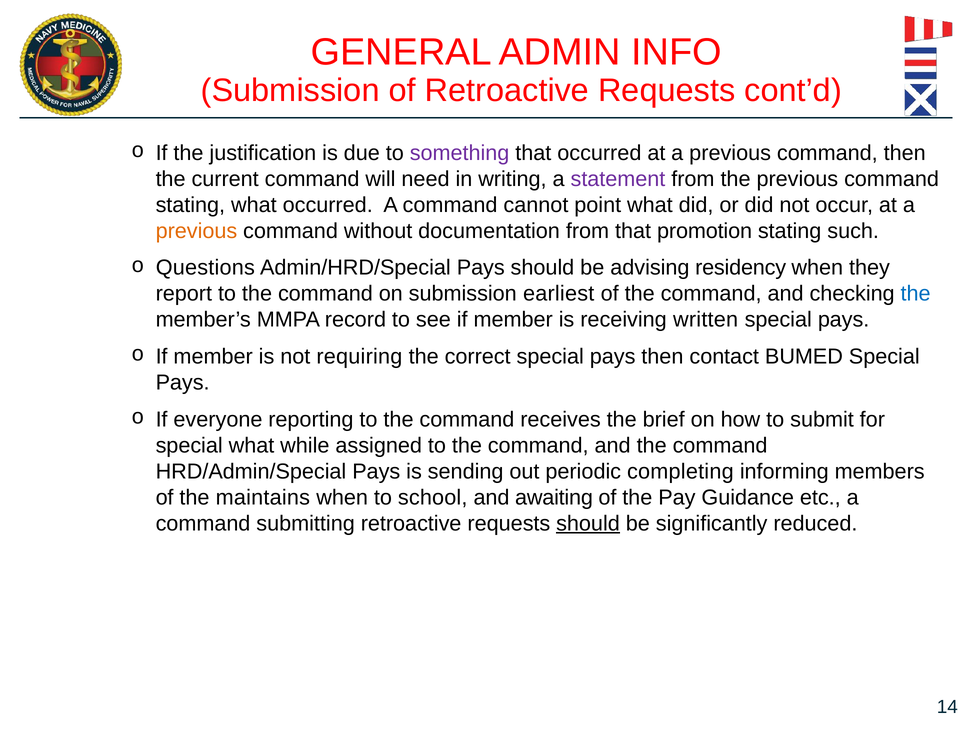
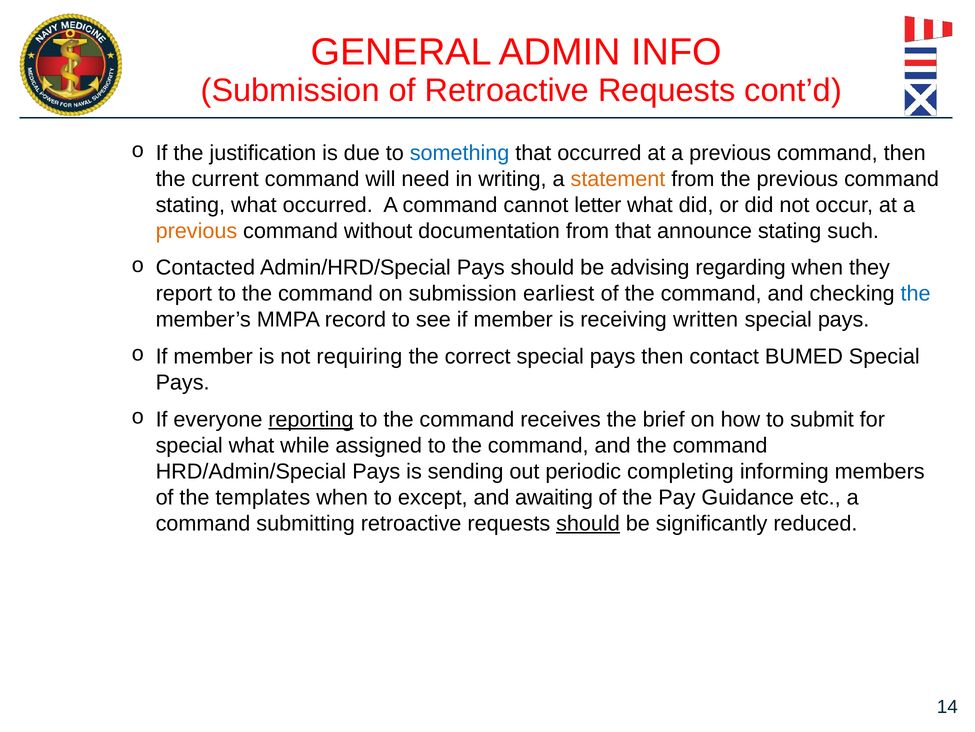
something colour: purple -> blue (460, 153)
statement colour: purple -> orange (618, 179)
point: point -> letter (598, 205)
promotion: promotion -> announce (705, 231)
Questions: Questions -> Contacted (205, 268)
residency: residency -> regarding (741, 268)
reporting underline: none -> present (311, 419)
maintains: maintains -> templates (263, 497)
school: school -> except (433, 497)
